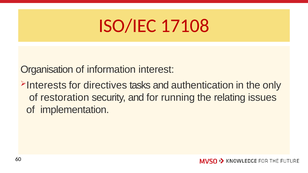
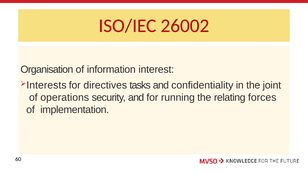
17108: 17108 -> 26002 (185, 26)
authentication: authentication -> confidentiality (202, 85)
only: only -> joint (272, 85)
restoration: restoration -> operations (65, 98)
issues: issues -> forces (262, 98)
